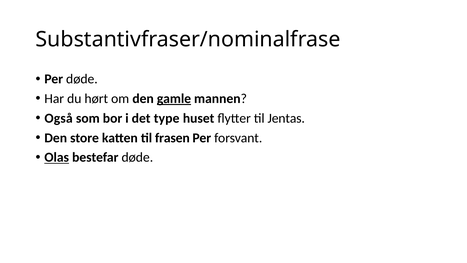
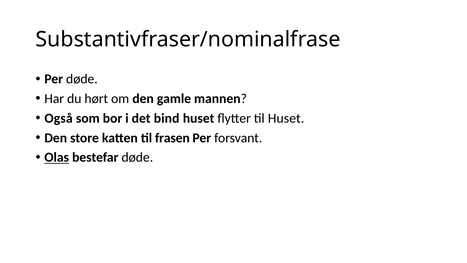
gamle underline: present -> none (174, 99)
type: type -> bind (167, 118)
til Jentas: Jentas -> Huset (286, 118)
